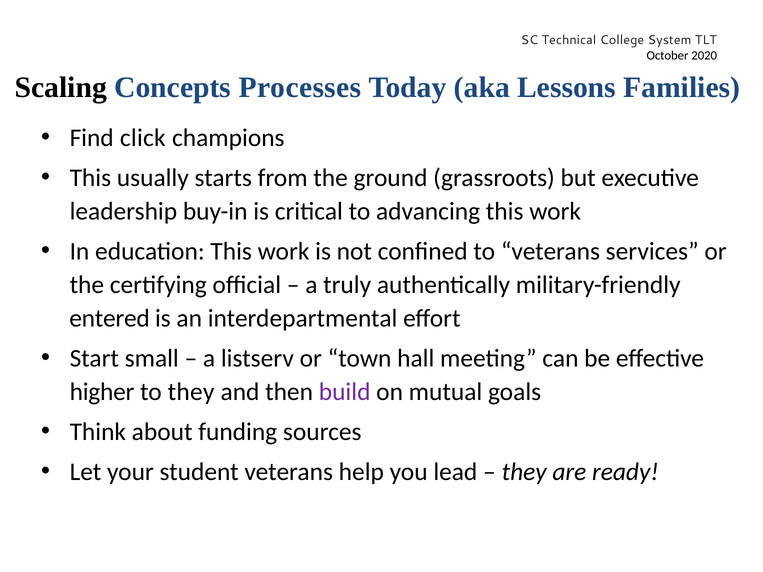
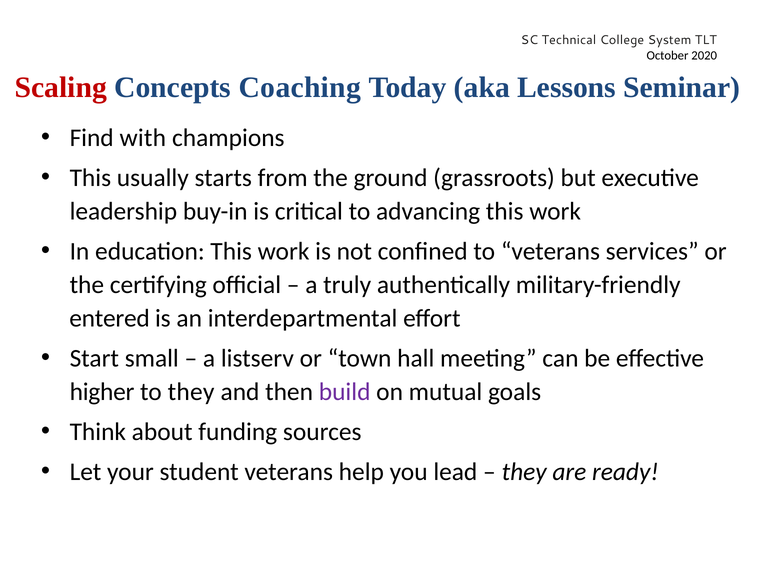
Scaling colour: black -> red (61, 88)
Processes: Processes -> Coaching (300, 88)
Families: Families -> Seminar (682, 88)
click: click -> with (143, 138)
